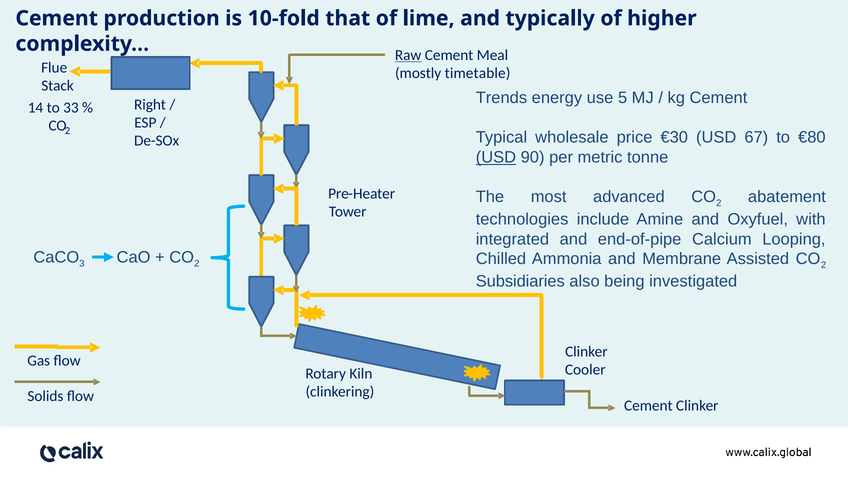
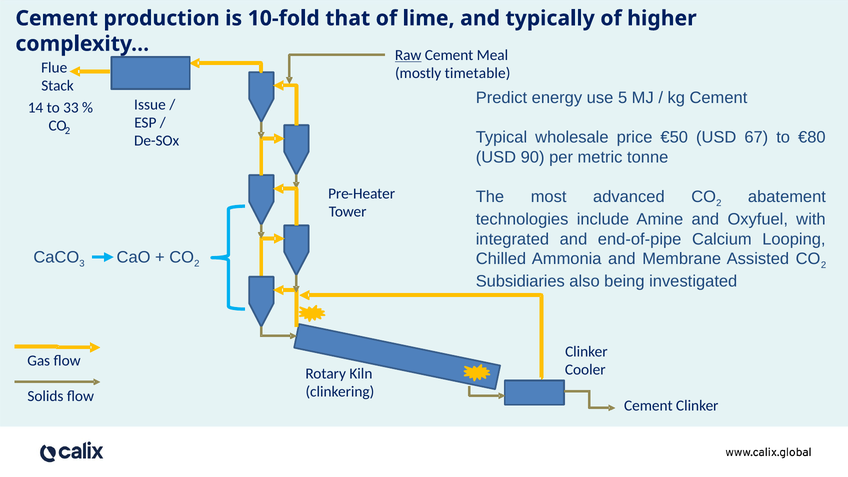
Trends: Trends -> Predict (501, 98)
Right: Right -> Issue (150, 105)
€30: €30 -> €50 (674, 137)
USD underline: present -> none (496, 157)
